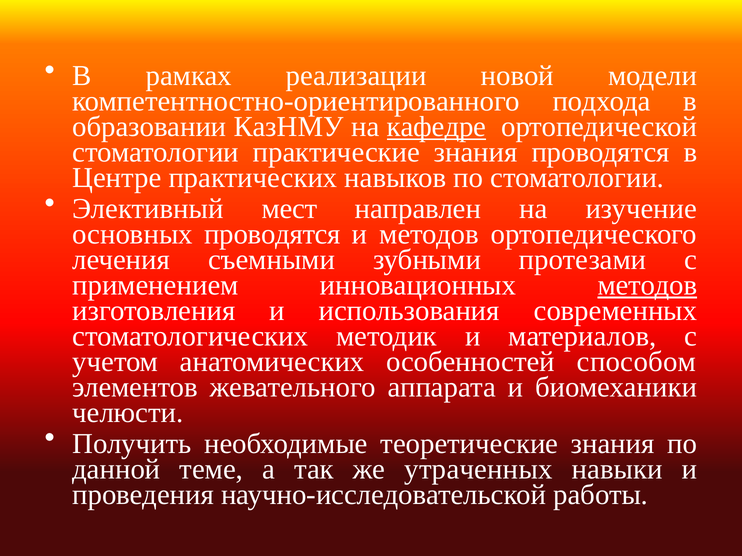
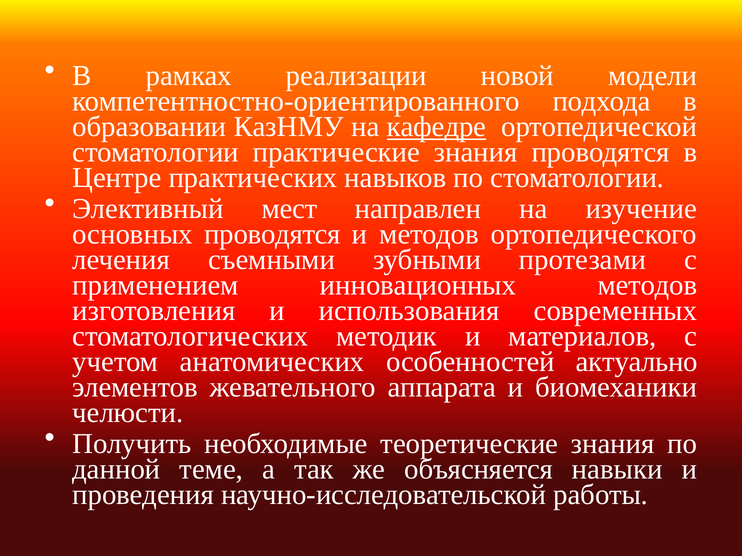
методов underline: present -> none (647, 285)
способом: способом -> актуально (637, 362)
утраченных: утраченных -> объясняется (479, 469)
